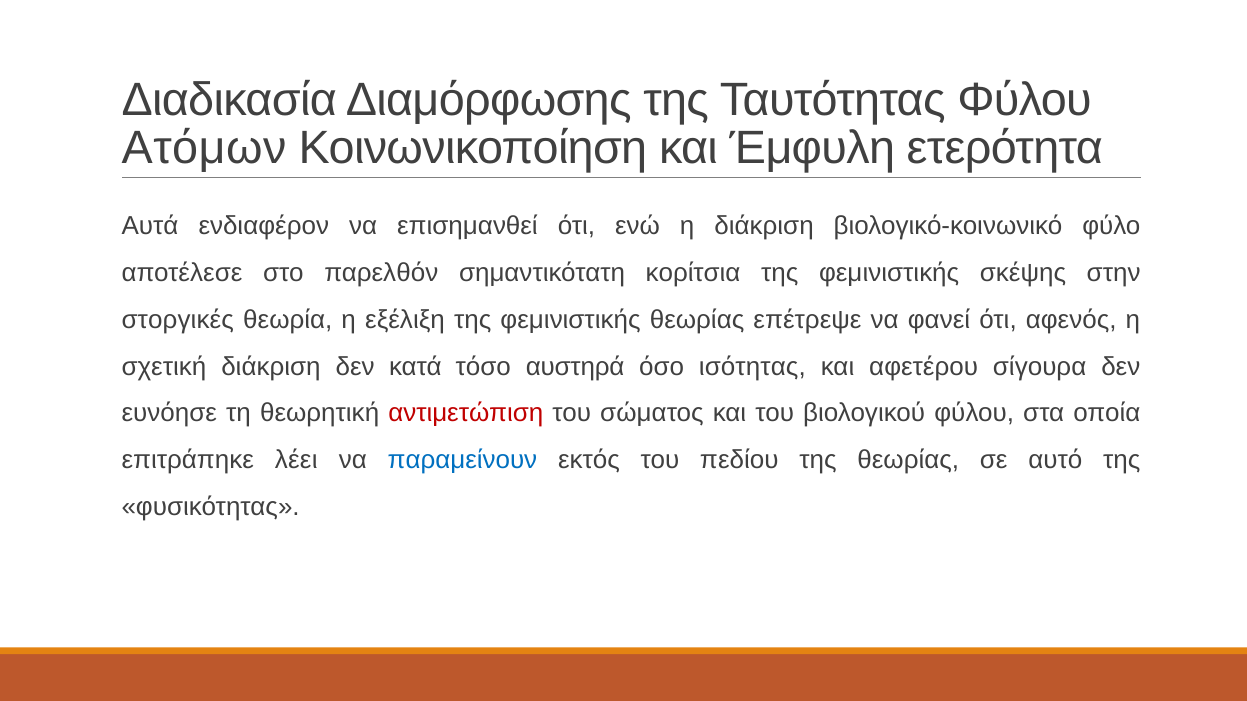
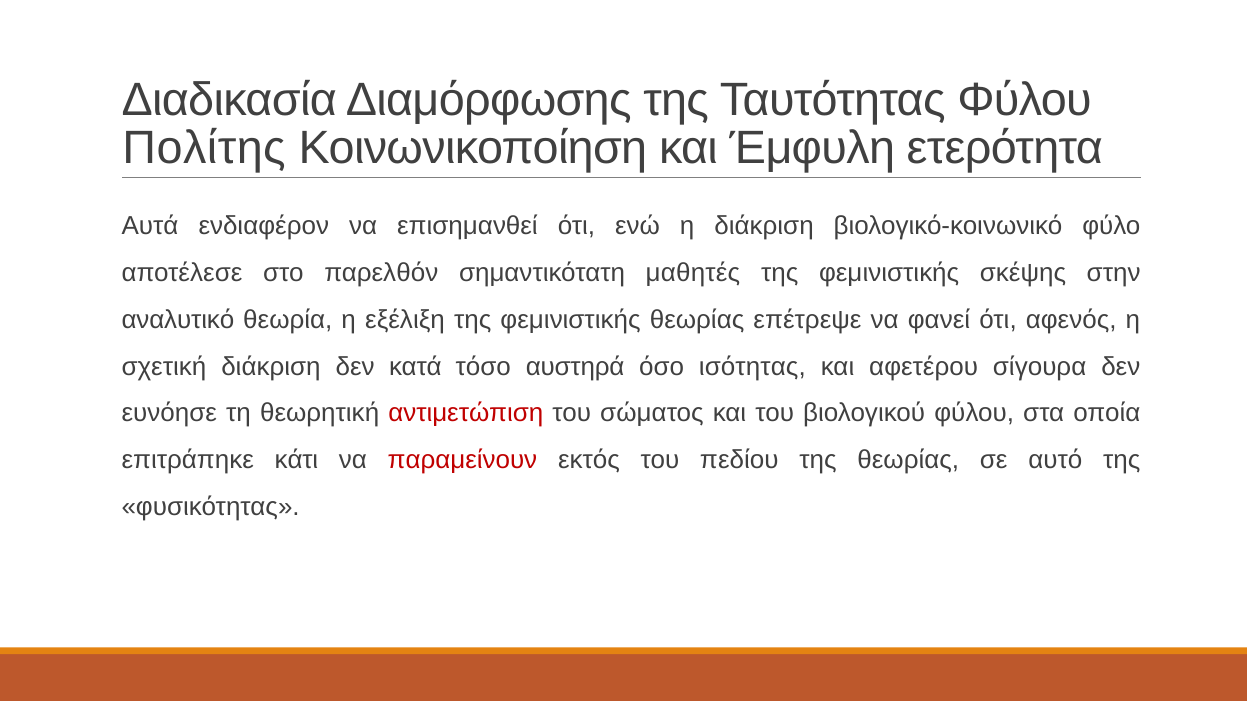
Ατόμων: Ατόμων -> Πολίτης (204, 148)
κορίτσια: κορίτσια -> μαθητές (693, 273)
στοργικές: στοργικές -> αναλυτικό (178, 320)
λέει: λέει -> κάτι (296, 460)
παραμείνουν colour: blue -> red (462, 460)
